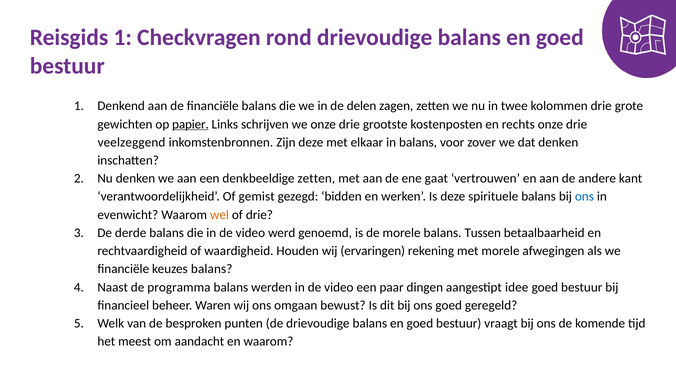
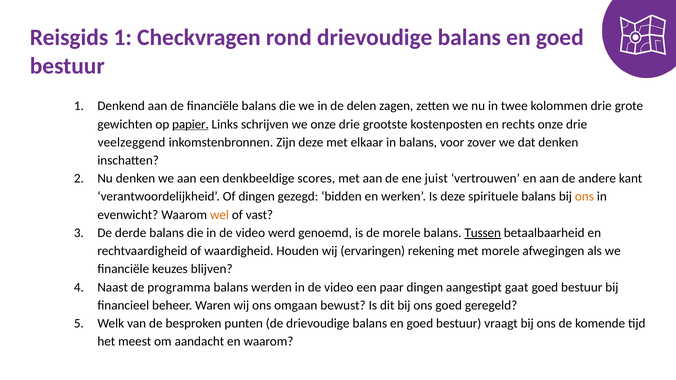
denkbeeldige zetten: zetten -> scores (316, 179)
gaat: gaat -> juist (436, 179)
Of gemist: gemist -> dingen (257, 197)
ons colour: blue -> orange (584, 197)
of drie: drie -> vast (259, 215)
Tussen underline: none -> present (483, 233)
keuzes balans: balans -> blijven (212, 269)
idee: idee -> gaat (517, 287)
